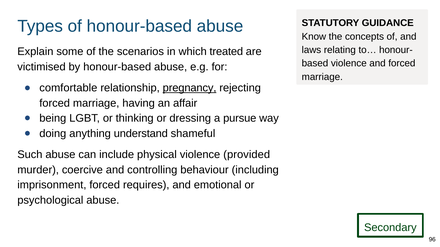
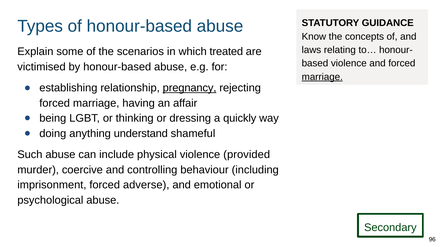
marriage underline: none -> present (322, 77)
comfortable: comfortable -> establishing (68, 88)
pursue: pursue -> quickly (240, 119)
requires: requires -> adverse (146, 185)
